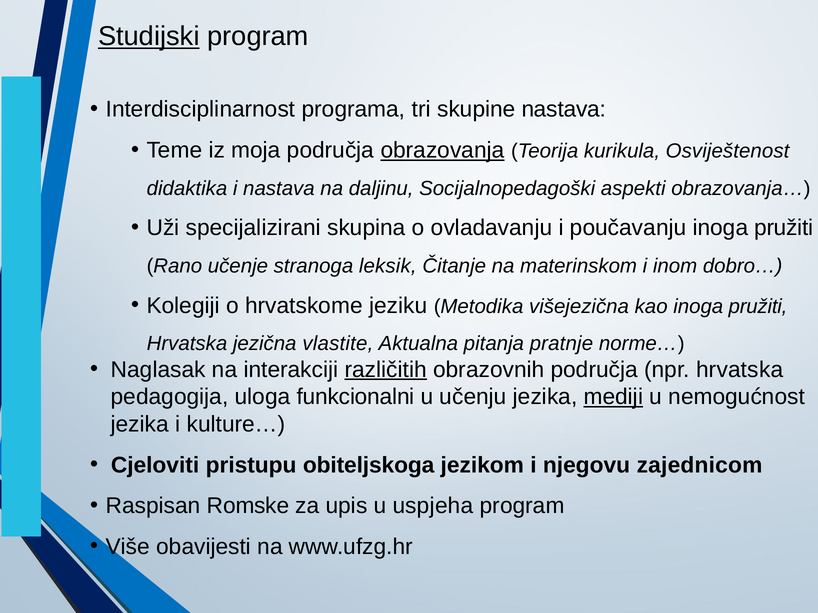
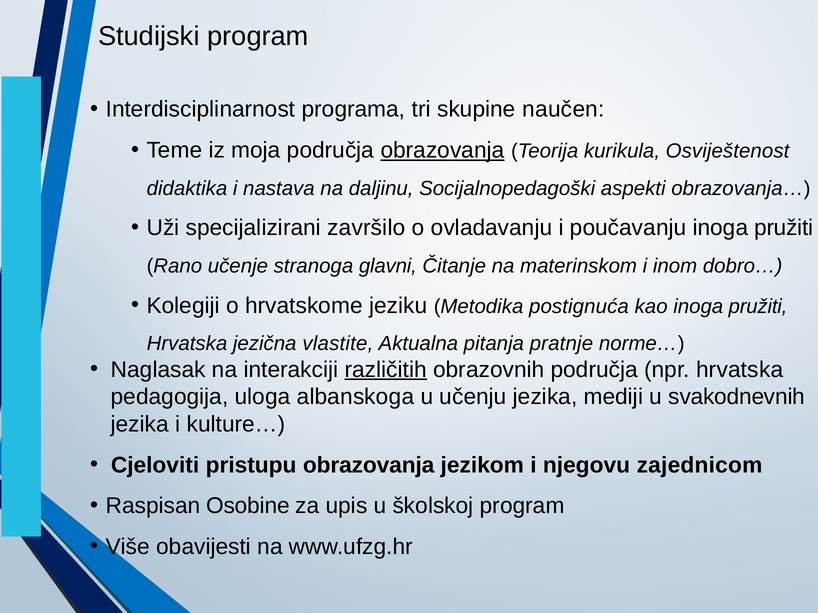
Studijski underline: present -> none (149, 36)
skupine nastava: nastava -> naučen (563, 110)
skupina: skupina -> završilo (366, 228)
leksik: leksik -> glavni (388, 266)
višejezična: višejezična -> postignuća (579, 307)
funkcionalni: funkcionalni -> albanskoga (355, 397)
mediji underline: present -> none (613, 397)
nemogućnost: nemogućnost -> svakodnevnih (737, 397)
pristupu obiteljskoga: obiteljskoga -> obrazovanja (369, 465)
Romske: Romske -> Osobine (248, 506)
uspjeha: uspjeha -> školskoj (433, 506)
